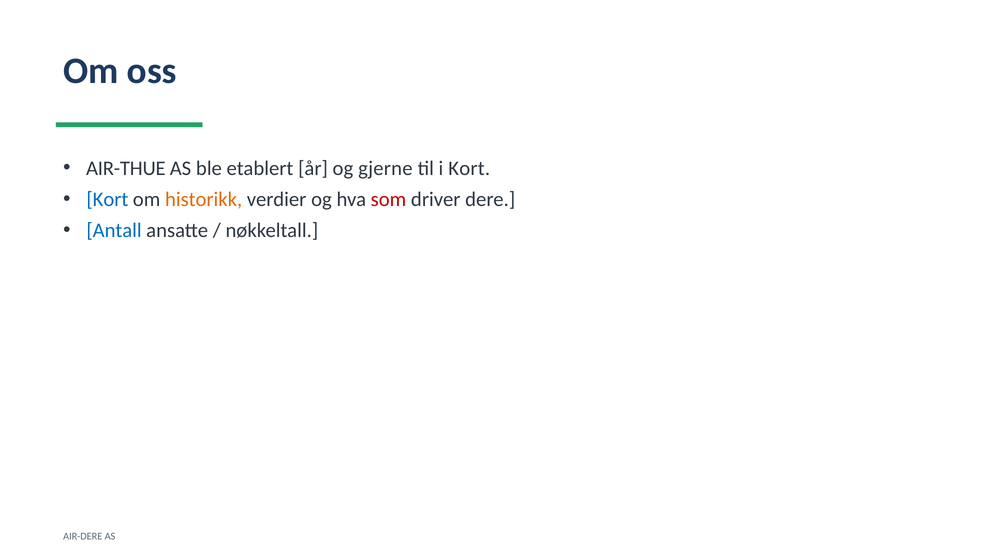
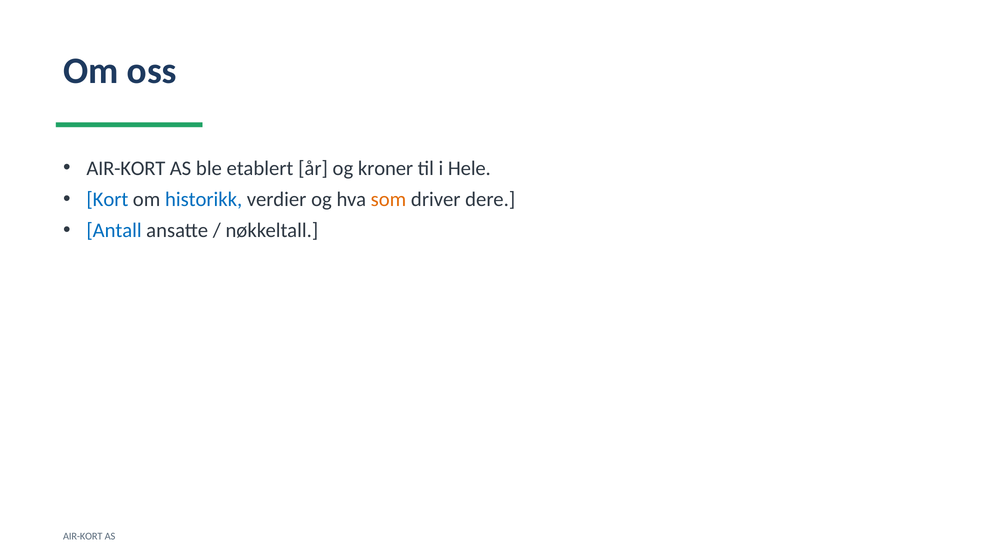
AIR-THUE: AIR-THUE -> AIR-KORT (126, 168)
gjerne: gjerne -> kroner (386, 168)
i Kort: Kort -> Hele (469, 168)
historikk colour: orange -> blue (204, 199)
som colour: red -> orange (388, 199)
AIR-DERE: AIR-DERE -> AIR-KORT (83, 536)
